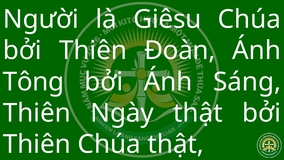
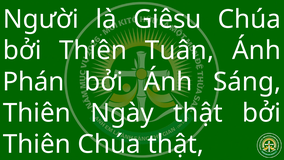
Đoàn: Đoàn -> Tuân (179, 50)
Tông: Tông -> Phán (33, 82)
